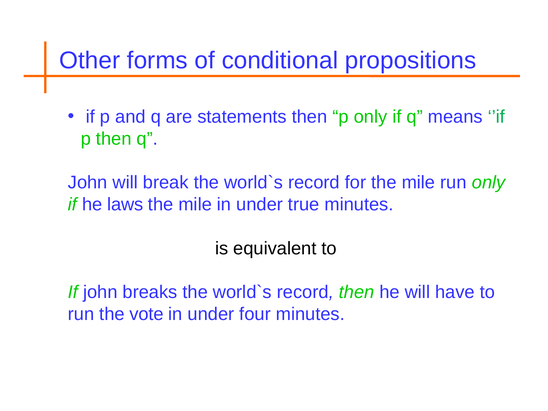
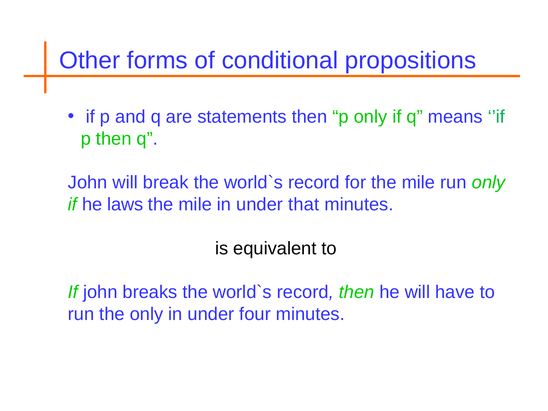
true: true -> that (304, 204)
the vote: vote -> only (146, 314)
